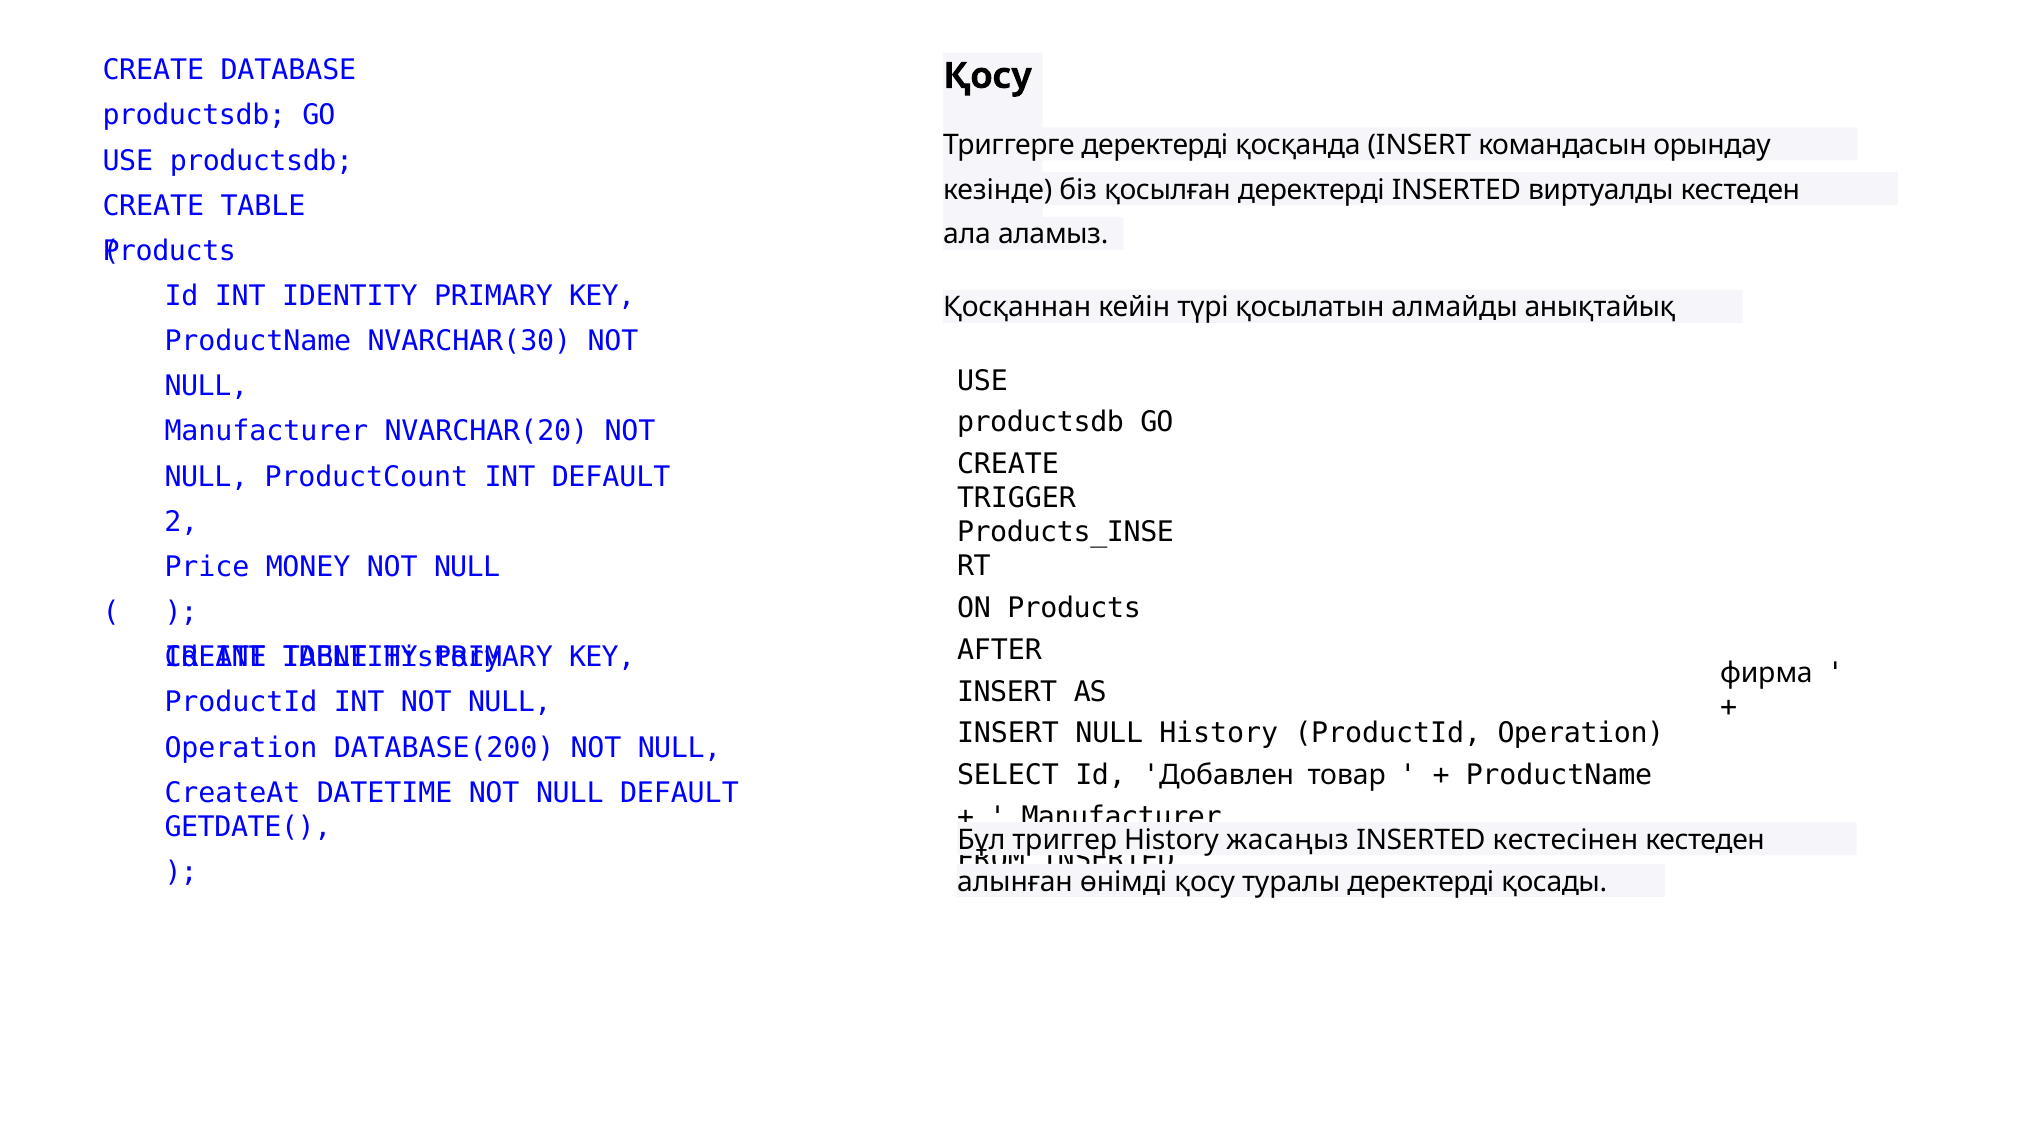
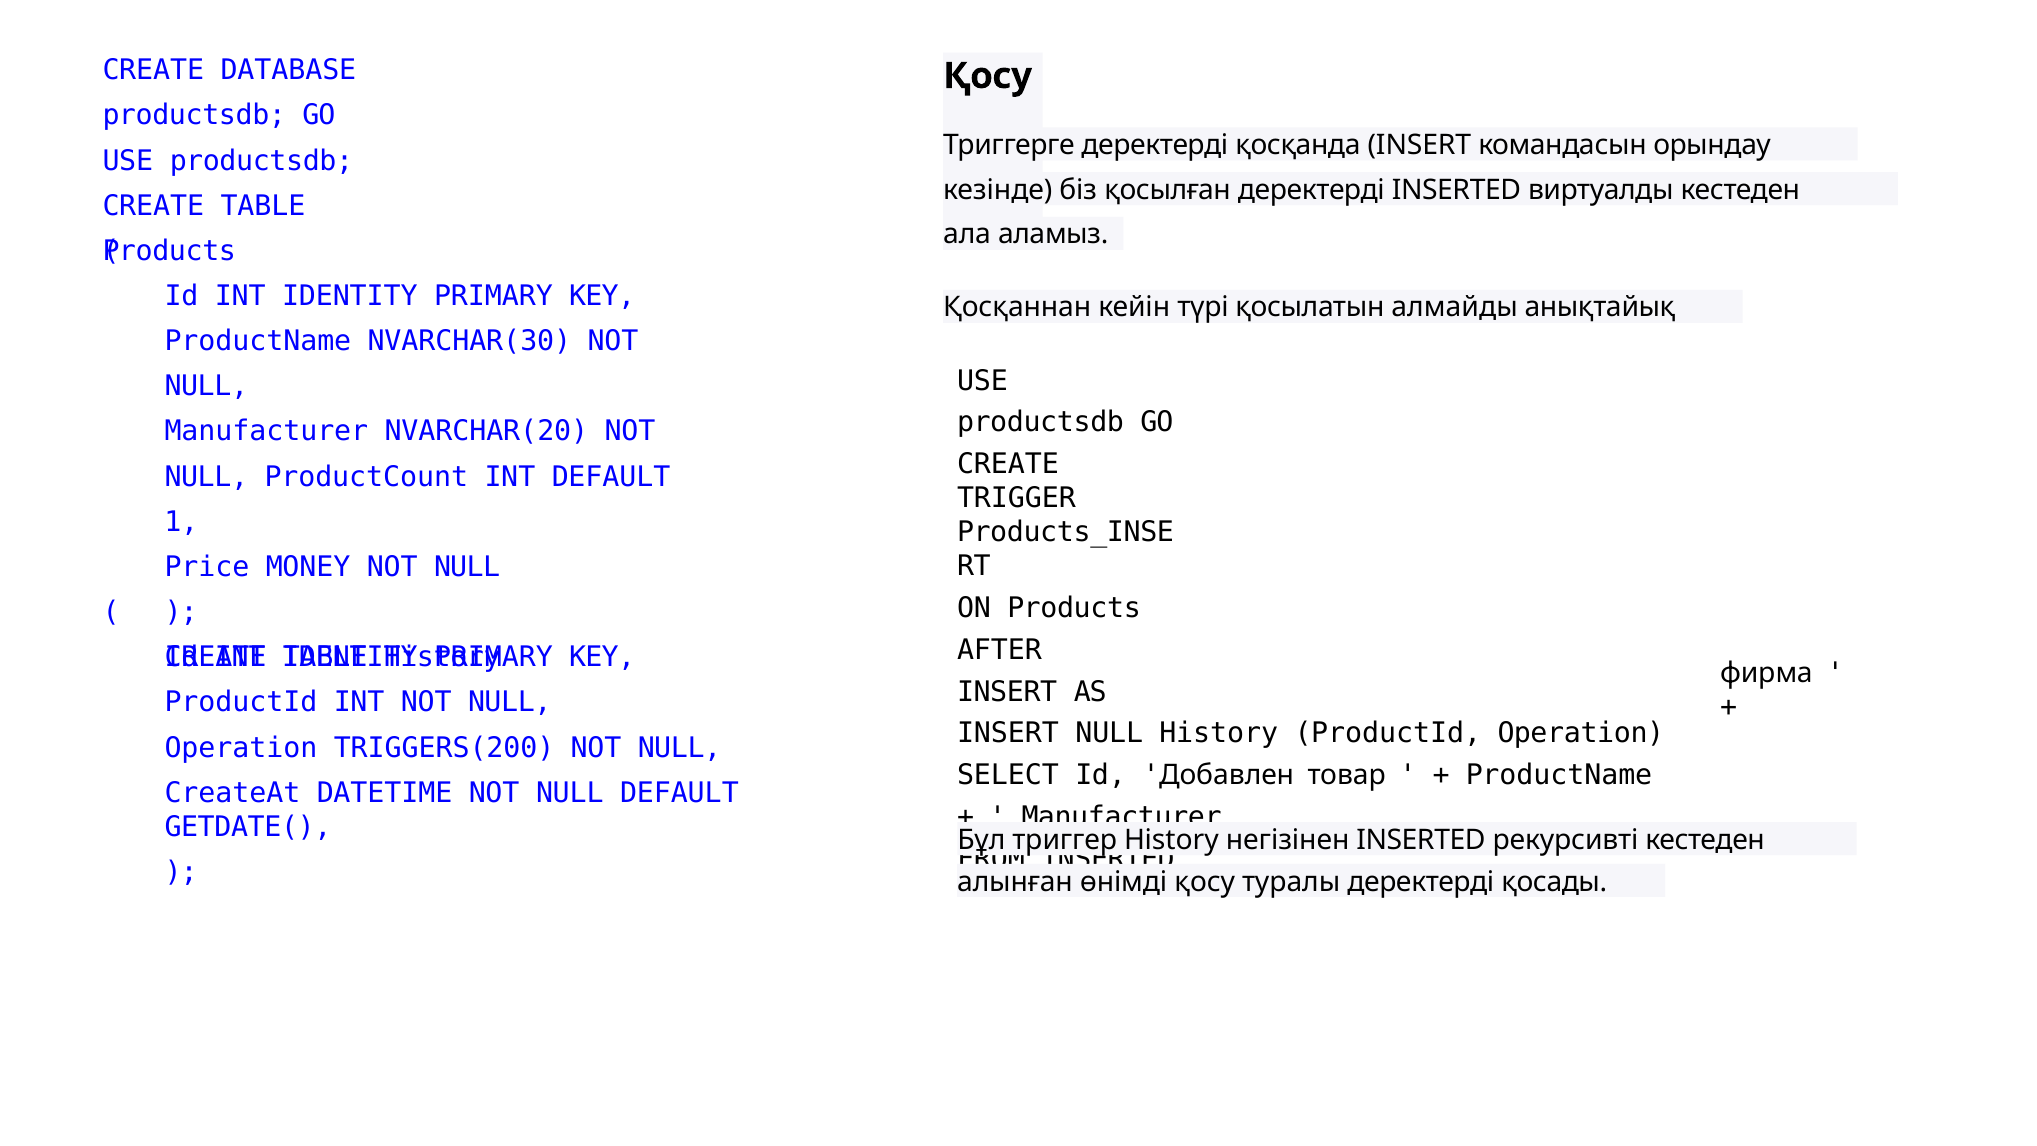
2: 2 -> 1 (181, 522)
DATABASE(200: DATABASE(200 -> TRIGGERS(200 (444, 748)
жасаңыз: жасаңыз -> негізінен (1288, 840)
кестесінен: кестесінен -> рекурсивті (1566, 840)
